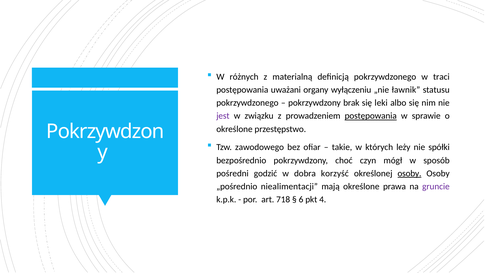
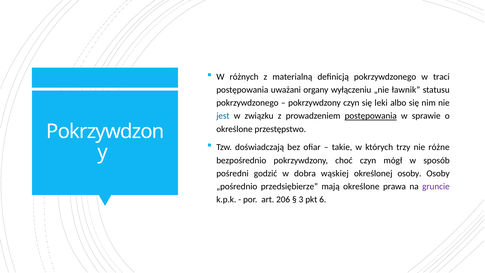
pokrzywdzony brak: brak -> czyn (351, 103)
jest colour: purple -> blue (223, 116)
zawodowego: zawodowego -> doświadczają (260, 147)
leży: leży -> trzy (403, 147)
spółki: spółki -> różne (439, 147)
korzyść: korzyść -> wąskiej (335, 173)
osoby underline: present -> none (409, 173)
niealimentacji: niealimentacji -> przedsiębierze (289, 186)
718: 718 -> 206 (283, 199)
6: 6 -> 3 (301, 199)
4: 4 -> 6 (323, 199)
